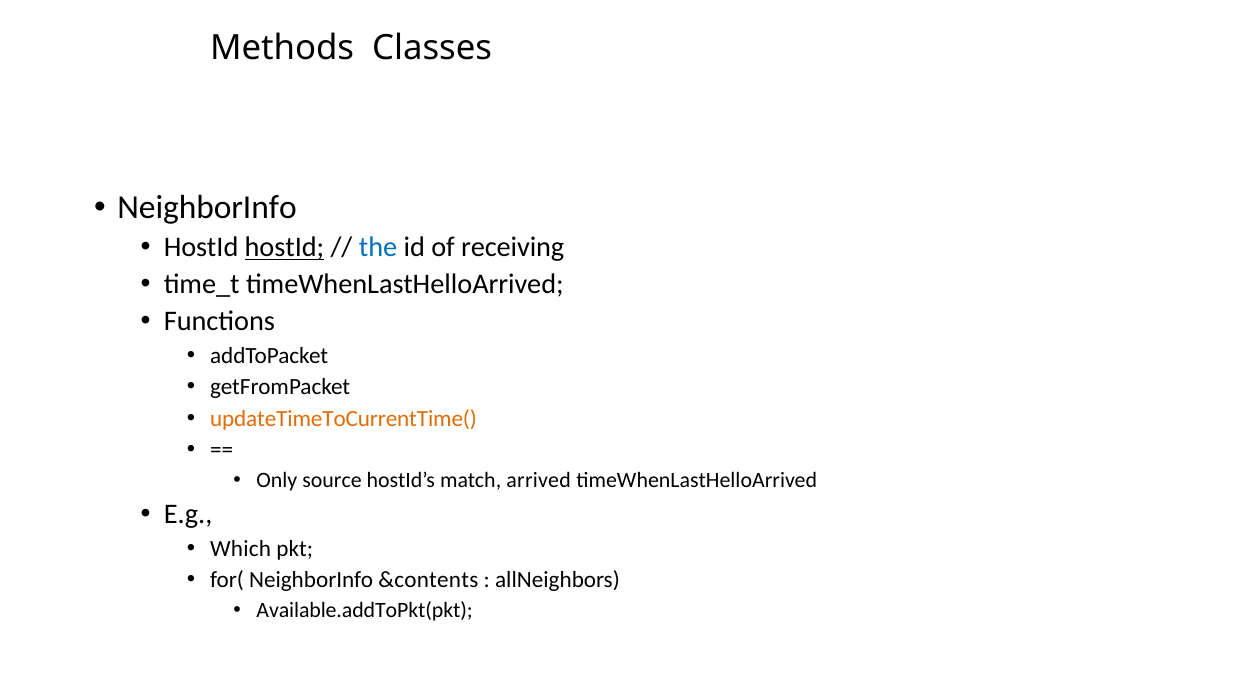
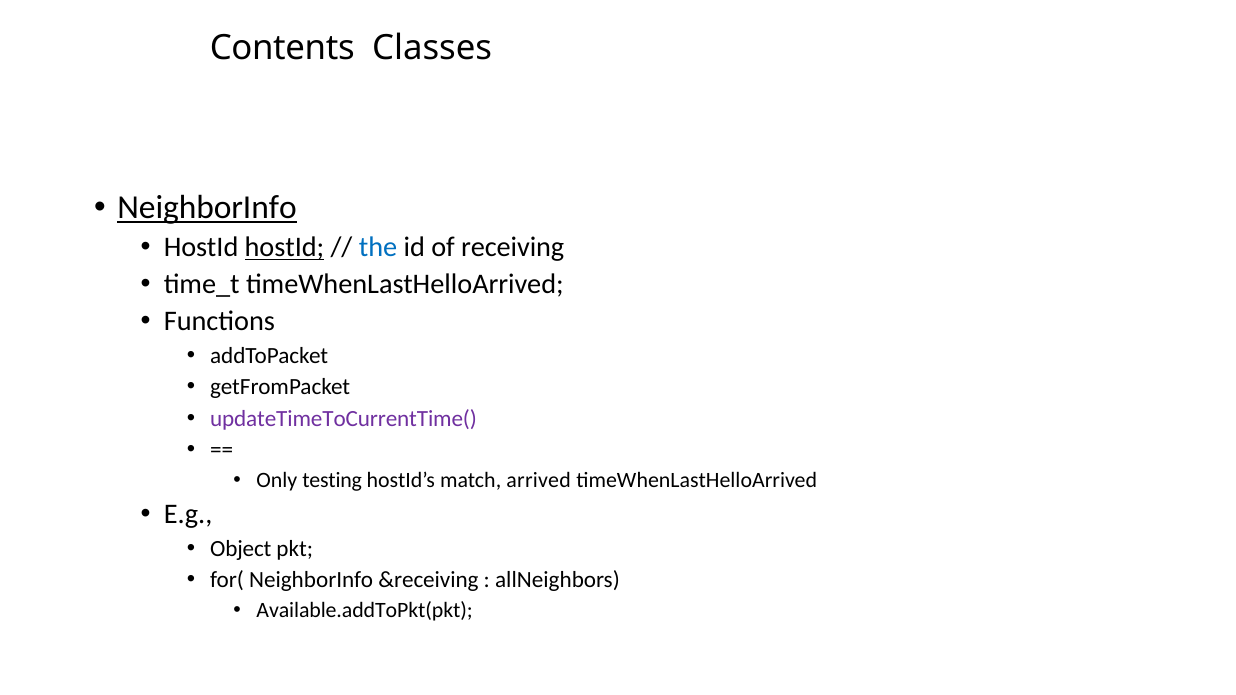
Methods: Methods -> Contents (282, 48)
NeighborInfo underline: none -> present (207, 208)
updateTimeToCurrentTime( colour: orange -> purple (343, 419)
source: source -> testing (332, 481)
Which: Which -> Object (241, 549)
&contents: &contents -> &receiving (428, 580)
